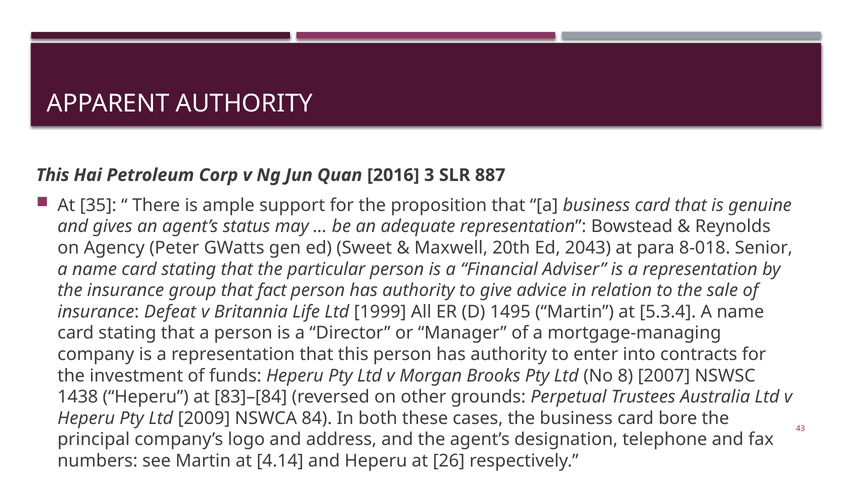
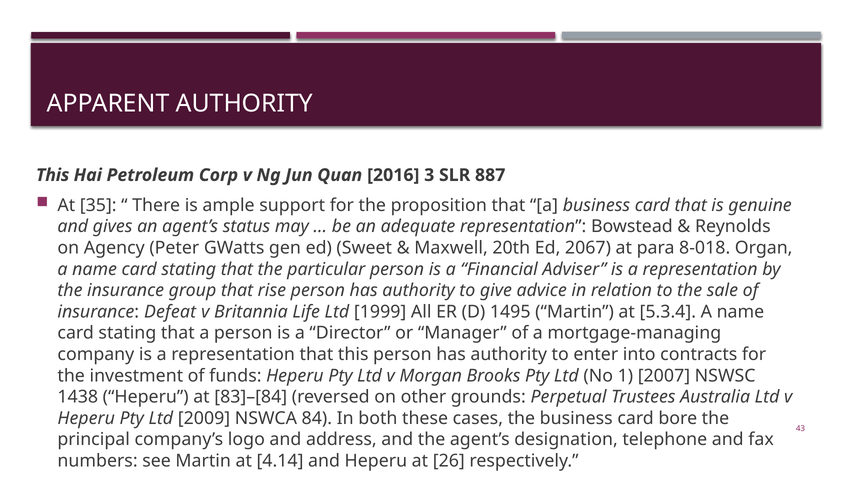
2043: 2043 -> 2067 (588, 248)
Senior: Senior -> Organ (764, 248)
fact: fact -> rise (272, 291)
8: 8 -> 1 (625, 376)
